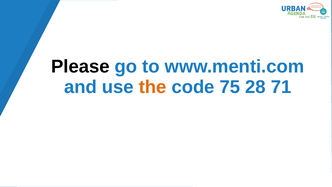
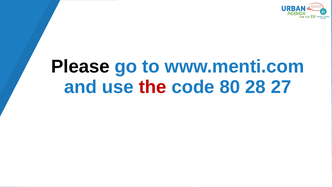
the colour: orange -> red (153, 87)
75: 75 -> 80 (230, 87)
71: 71 -> 27 (281, 87)
